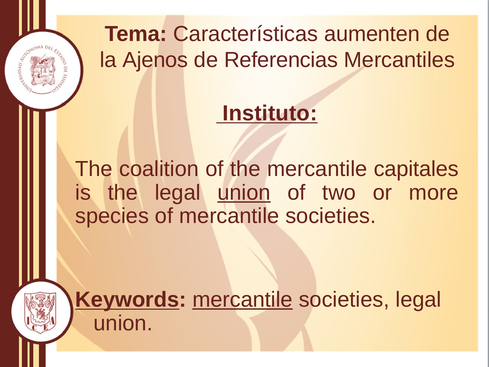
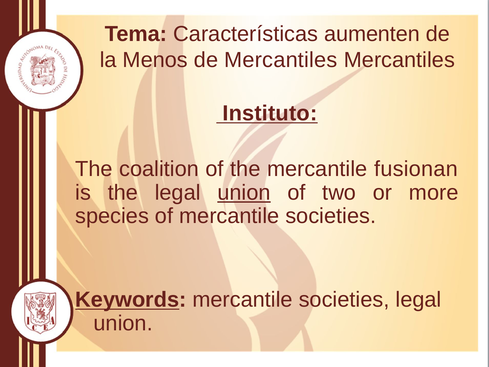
Ajenos: Ajenos -> Menos (155, 60)
de Referencias: Referencias -> Mercantiles (281, 60)
capitales: capitales -> fusionan (416, 169)
mercantile underline: present -> none (243, 299)
